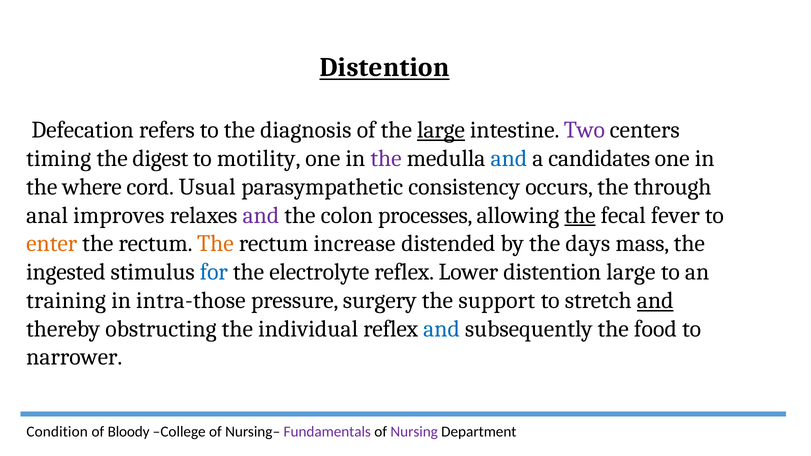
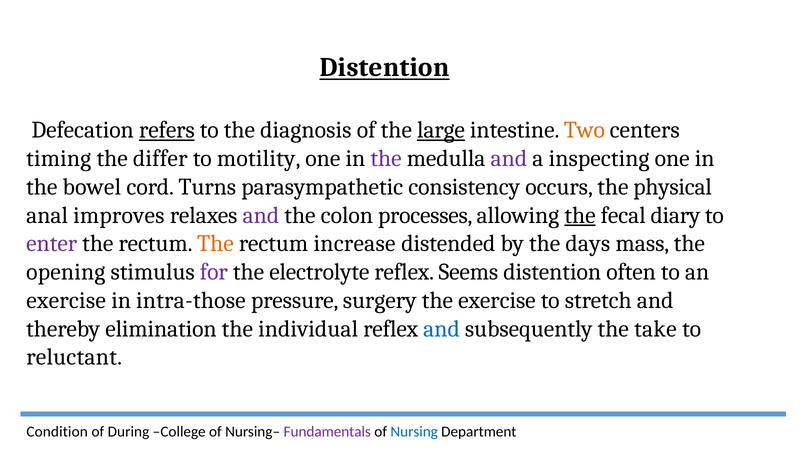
refers underline: none -> present (167, 130)
Two colour: purple -> orange (584, 130)
digest: digest -> differ (160, 159)
and colour: blue -> purple (509, 159)
candidates: candidates -> inspecting (599, 159)
where: where -> bowel (92, 187)
Usual: Usual -> Turns (207, 187)
through: through -> physical (673, 187)
fever: fever -> diary (675, 215)
enter colour: orange -> purple (52, 244)
ingested: ingested -> opening (66, 272)
for colour: blue -> purple (214, 272)
Lower: Lower -> Seems (468, 272)
distention large: large -> often (631, 272)
training: training -> exercise (66, 301)
the support: support -> exercise (497, 301)
and underline: present -> none (655, 301)
obstructing: obstructing -> elimination (161, 329)
food: food -> take (655, 329)
narrower: narrower -> reluctant (74, 357)
Bloody: Bloody -> During (128, 432)
Nursing colour: purple -> blue (414, 432)
